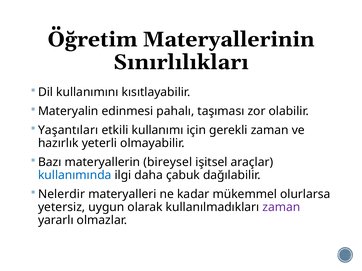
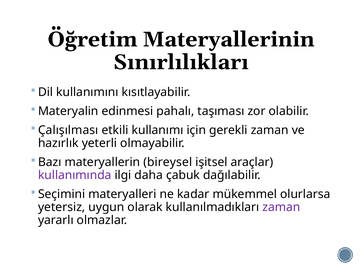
Yaşantıları: Yaşantıları -> Çalışılması (68, 130)
kullanımında colour: blue -> purple (75, 175)
Nelerdir: Nelerdir -> Seçimini (62, 195)
